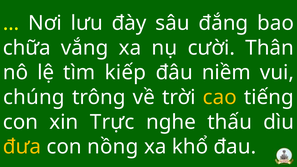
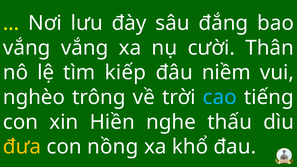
chữa: chữa -> vắng (27, 48)
chúng: chúng -> nghèo (34, 97)
cao colour: yellow -> light blue (220, 97)
Trực: Trực -> Hiền (112, 122)
